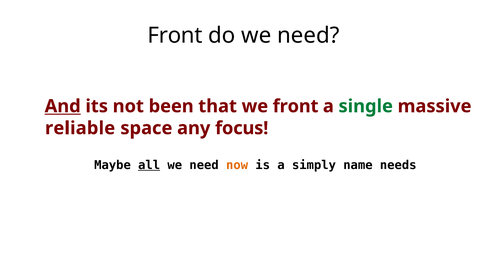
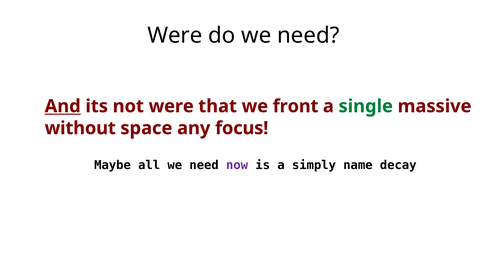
Front: Front -> Were (175, 35)
not been: been -> were (171, 106)
reliable: reliable -> without (80, 128)
all underline: present -> none (149, 165)
now colour: orange -> purple (237, 165)
needs: needs -> decay (398, 165)
